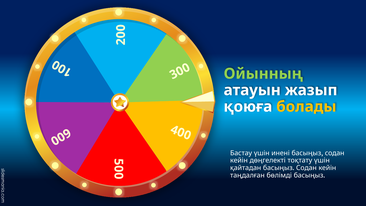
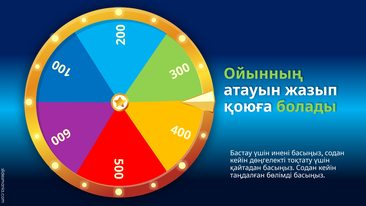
болады colour: yellow -> light green (306, 107)
